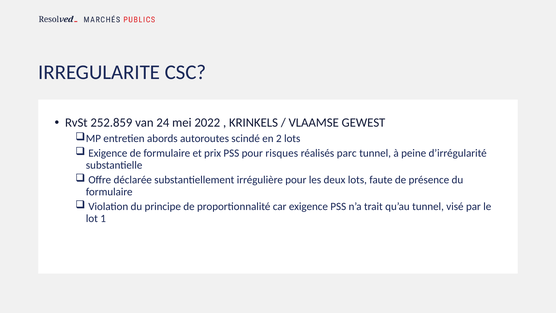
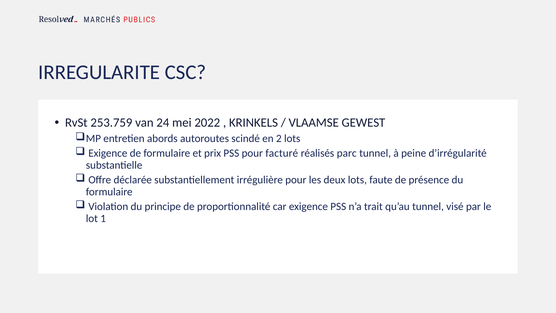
252.859: 252.859 -> 253.759 (111, 123)
risques: risques -> facturé (282, 153)
